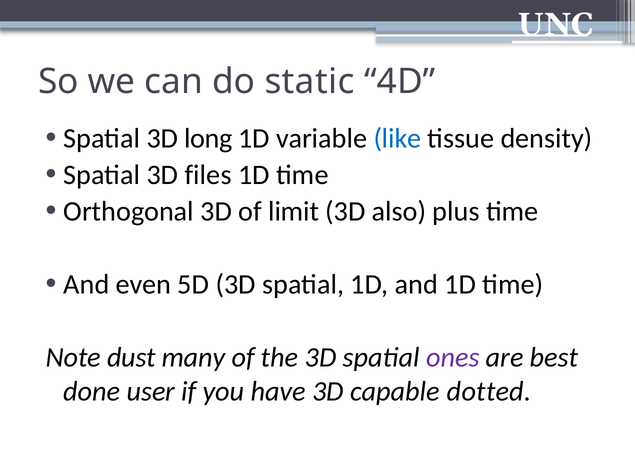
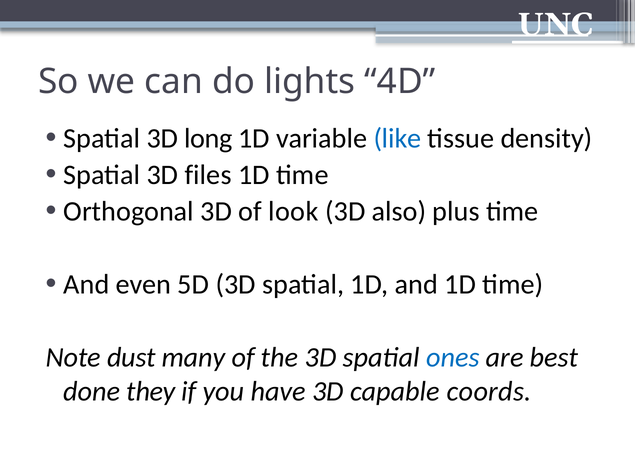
static: static -> lights (310, 82)
limit: limit -> look (293, 212)
ones colour: purple -> blue (453, 358)
user: user -> they (151, 391)
dotted: dotted -> coords (489, 391)
